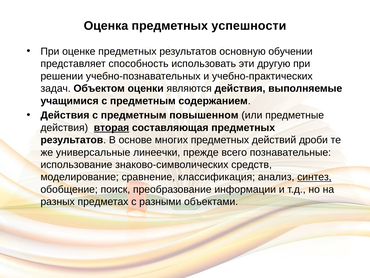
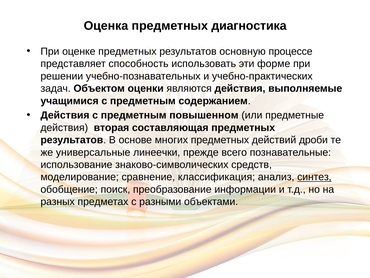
успешности: успешности -> диагностика (249, 26)
обучении: обучении -> процессе (291, 51)
другую: другую -> форме (274, 64)
вторая underline: present -> none (111, 127)
